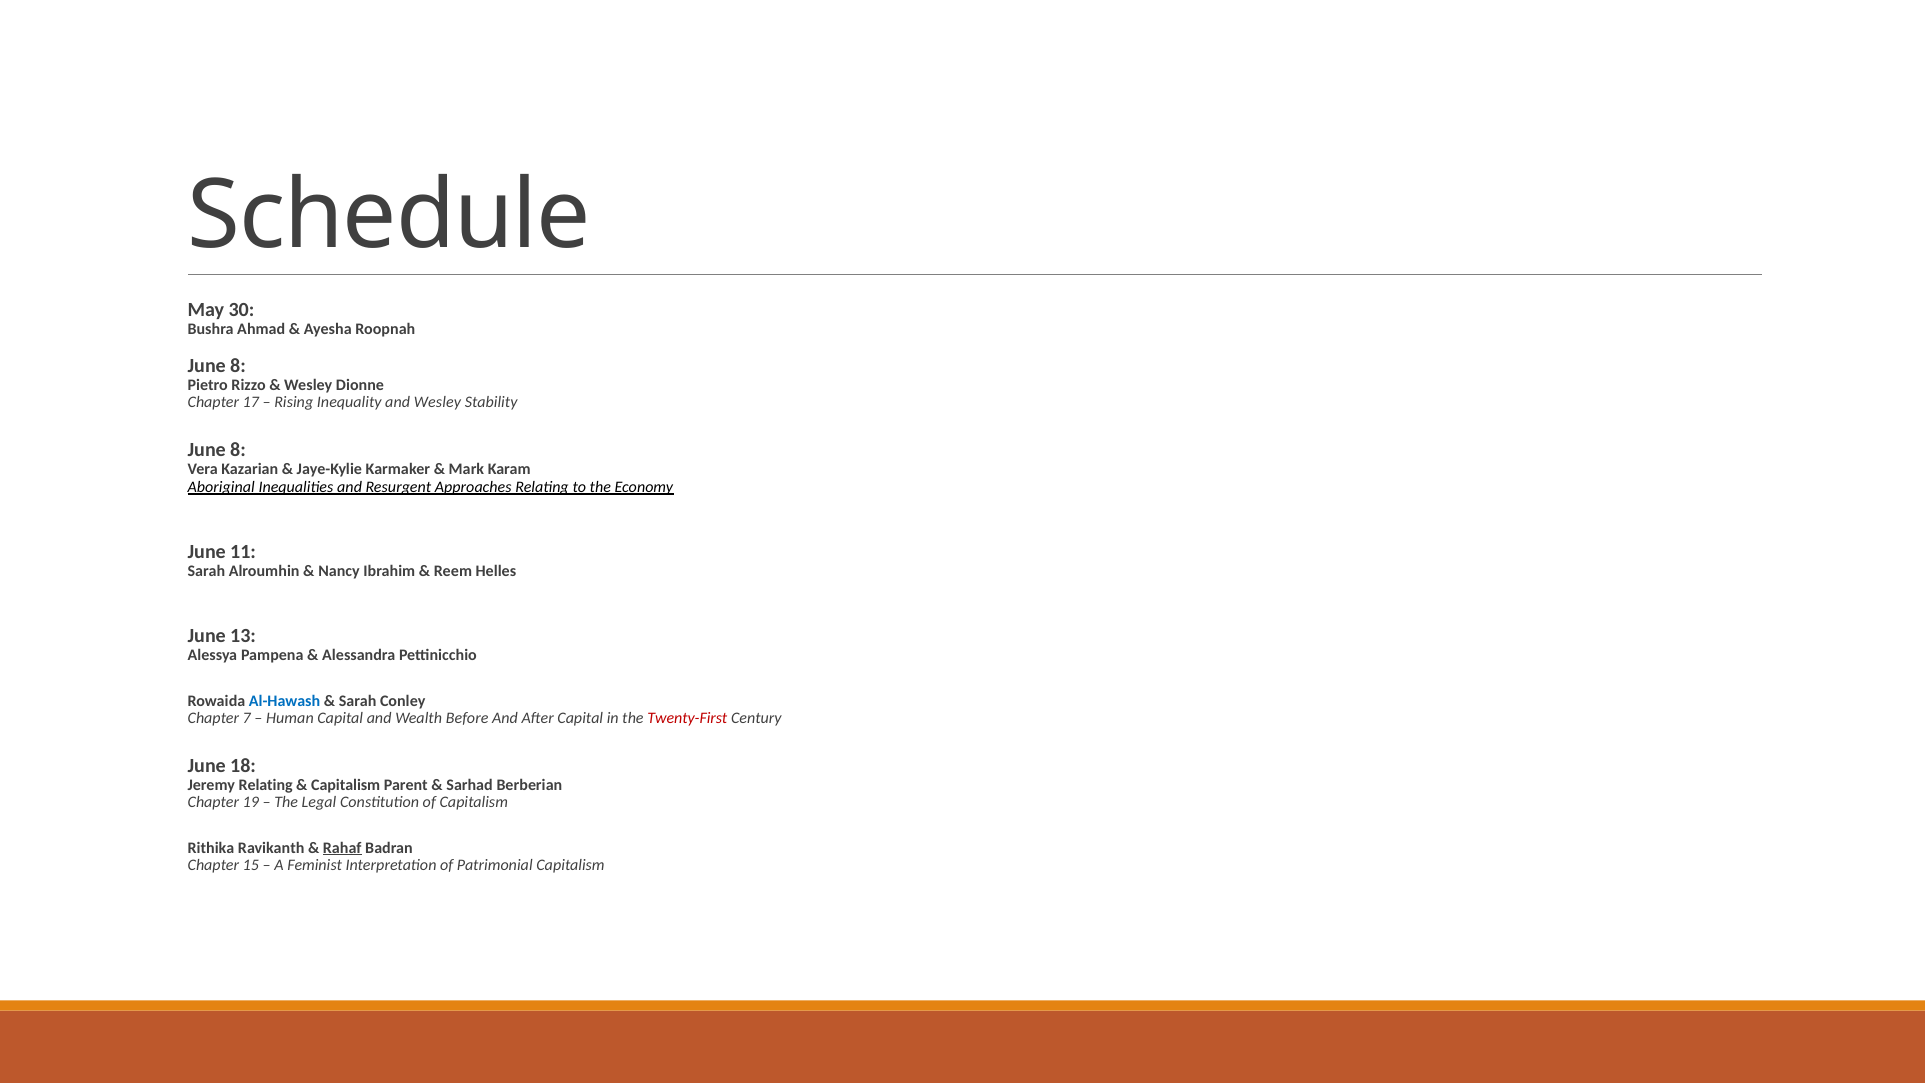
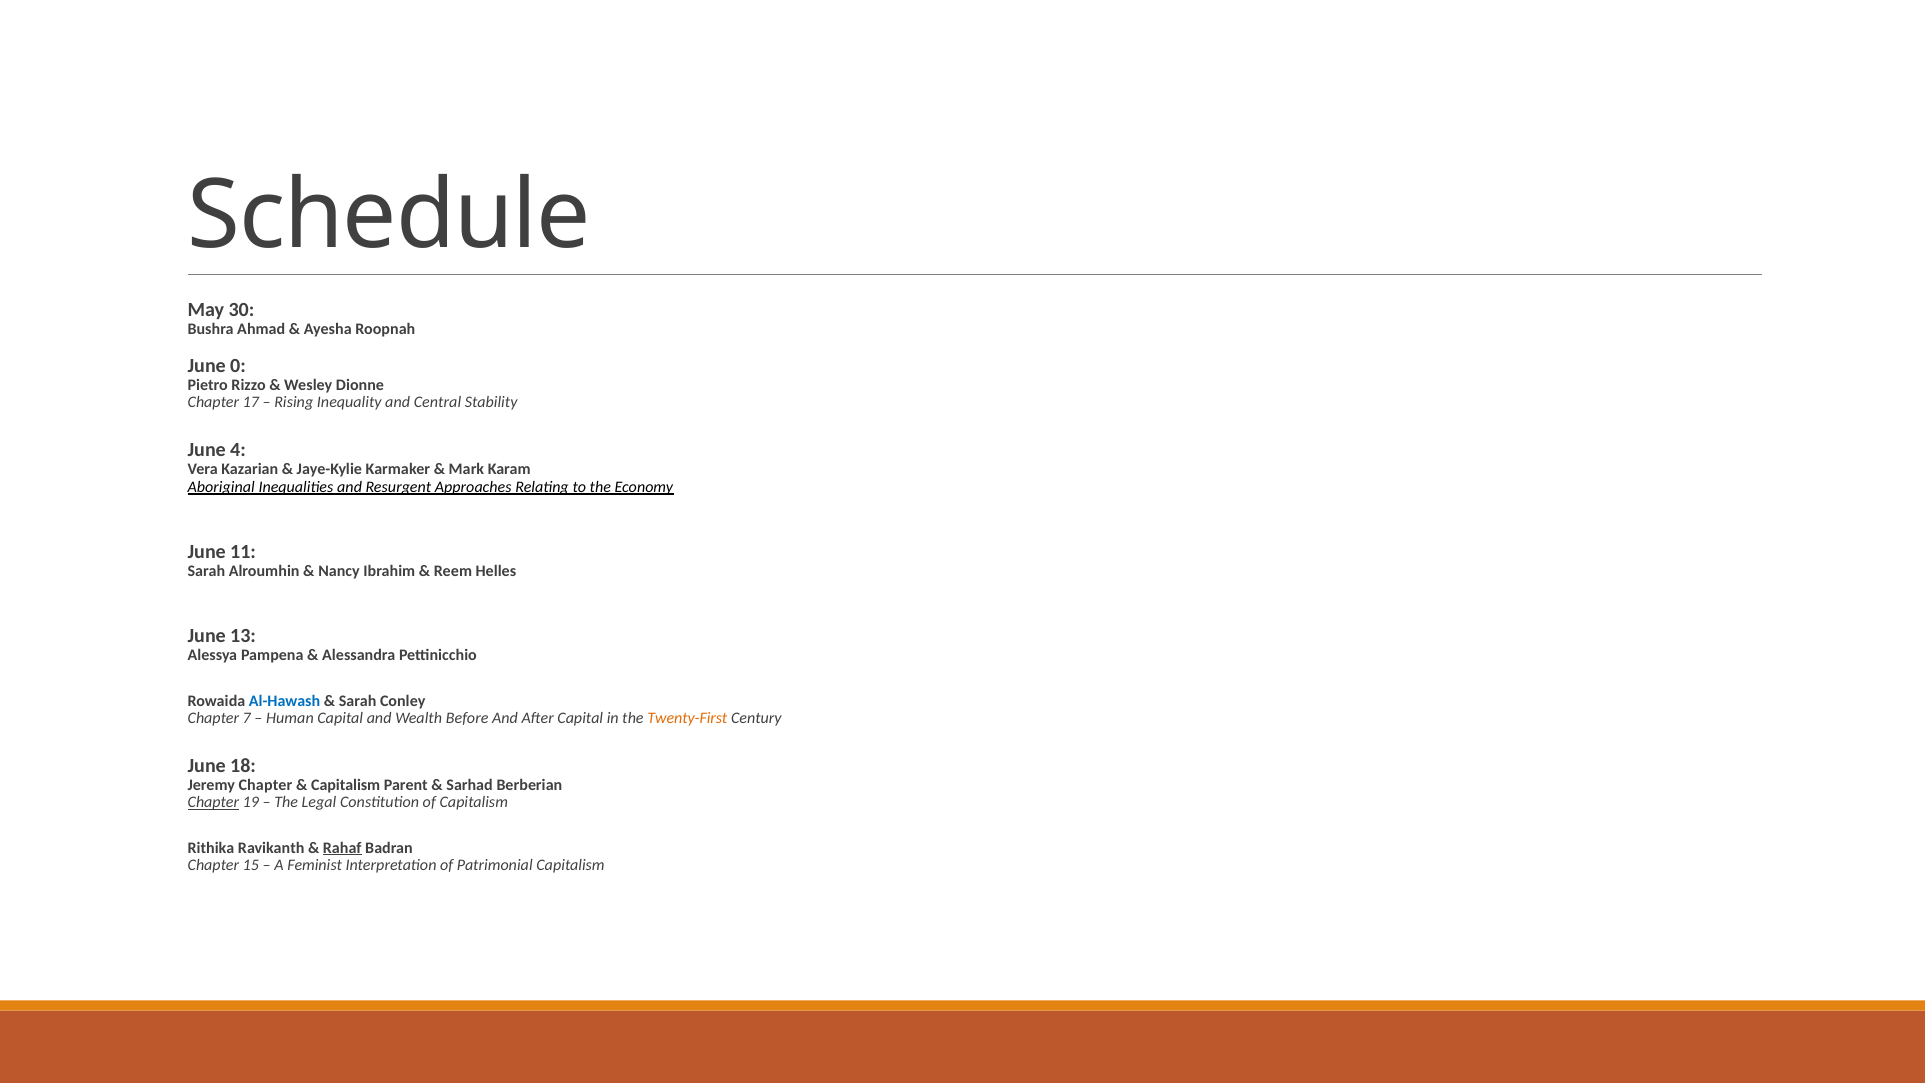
8: 8 -> 0 (238, 366)
and Wesley: Wesley -> Central (437, 402)
8: 8 -> 4 (238, 450)
Twenty-First colour: red -> orange (687, 718)
Jeremy Relating: Relating -> Chapter (265, 785)
Chapter underline: none -> present (213, 802)
